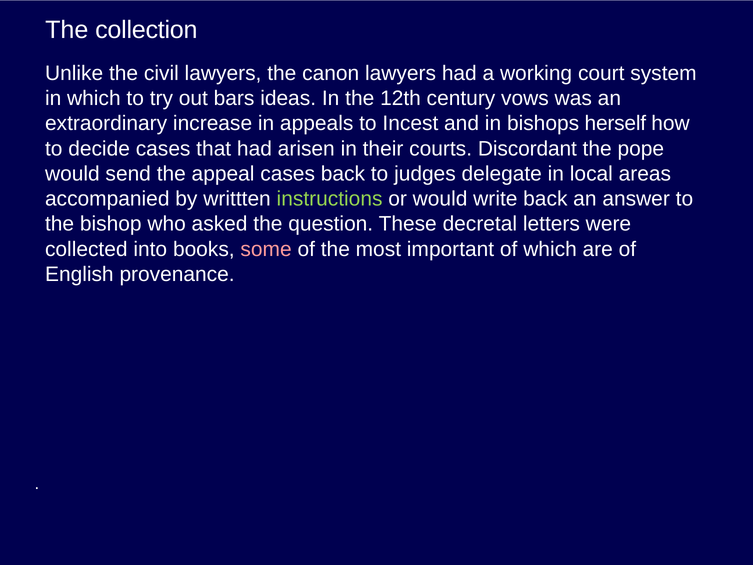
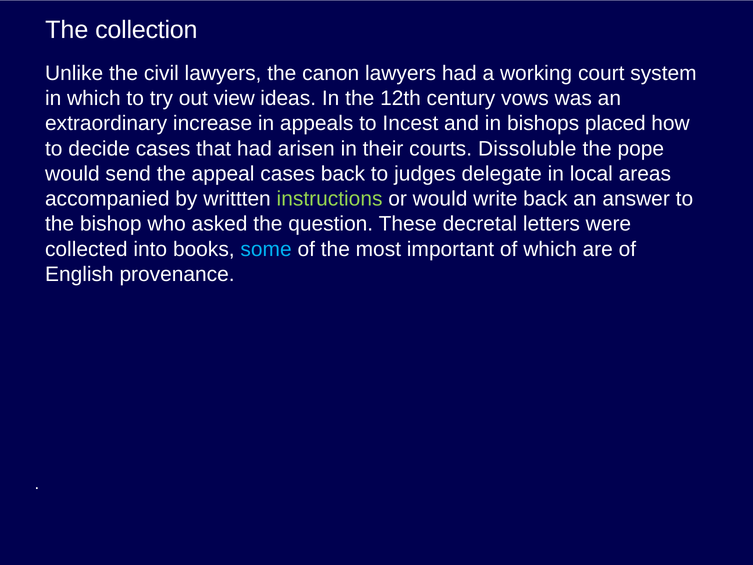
bars: bars -> view (234, 98)
herself: herself -> placed (615, 123)
Discordant: Discordant -> Dissoluble (527, 149)
some colour: pink -> light blue (266, 249)
